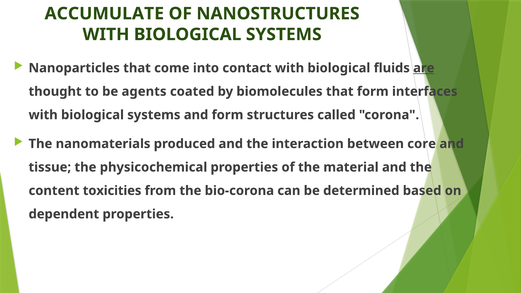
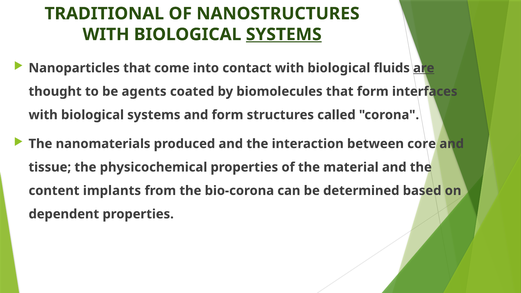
ACCUMULATE: ACCUMULATE -> TRADITIONAL (104, 14)
SYSTEMS underline: none -> present (284, 34)
toxicities: toxicities -> implants (112, 191)
